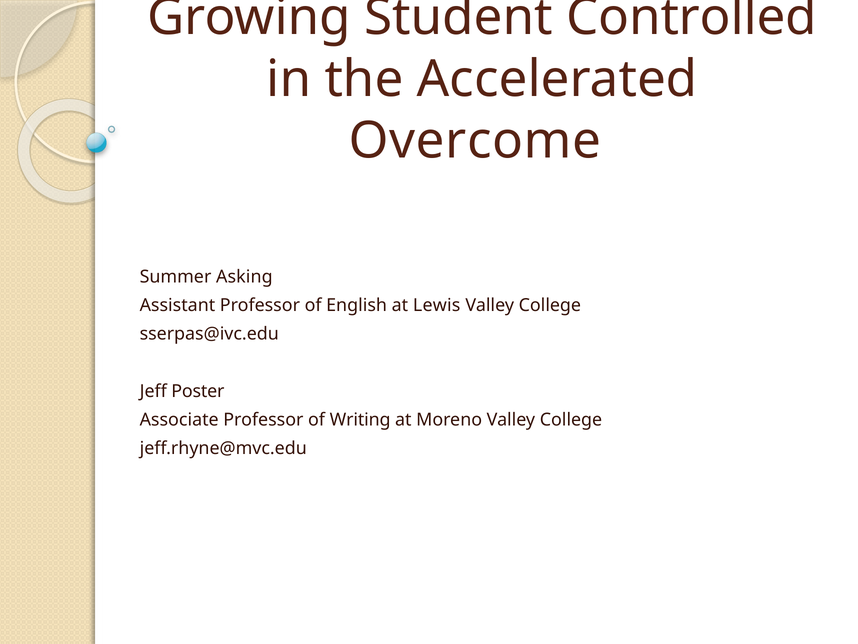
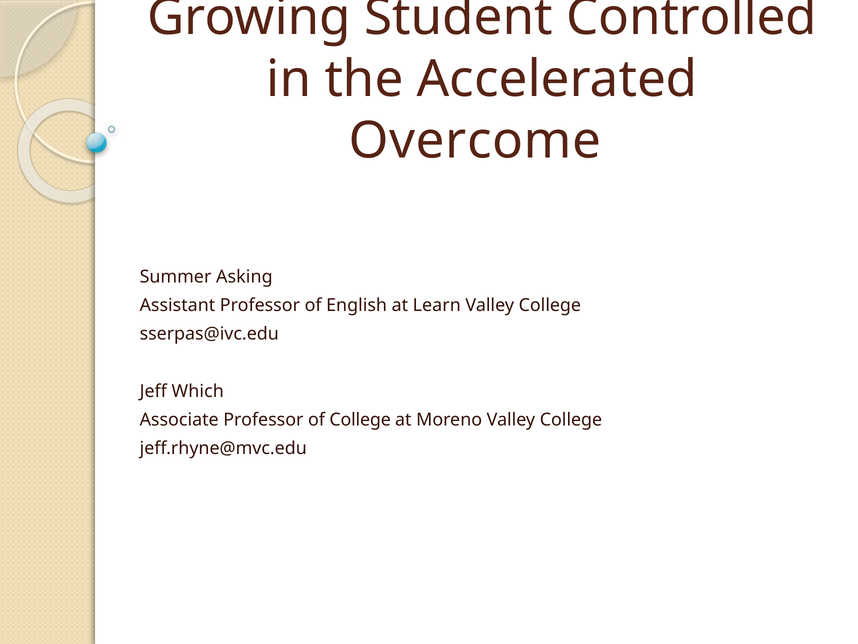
Lewis: Lewis -> Learn (437, 305)
Poster: Poster -> Which (198, 391)
of Writing: Writing -> College (360, 420)
